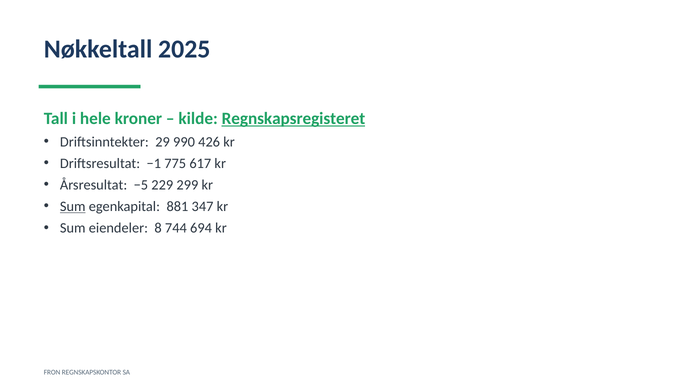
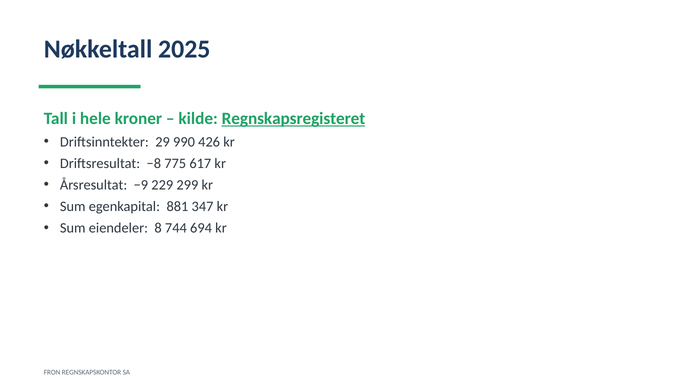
−1: −1 -> −8 (154, 163)
−5: −5 -> −9 (141, 185)
Sum underline: present -> none (73, 206)
